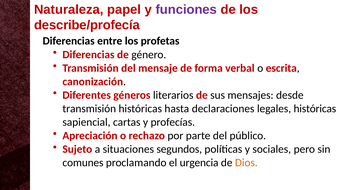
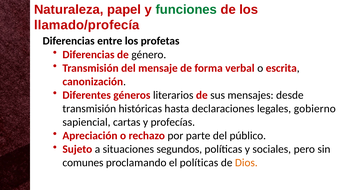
funciones colour: purple -> green (186, 10)
describe/profecía: describe/profecía -> llamado/profecía (87, 25)
legales históricas: históricas -> gobierno (315, 109)
el urgencia: urgencia -> políticas (199, 163)
